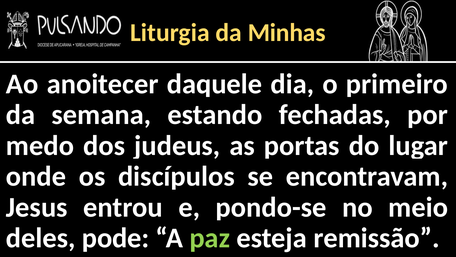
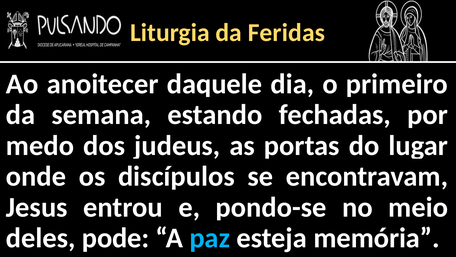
Minhas: Minhas -> Feridas (286, 33)
paz colour: light green -> light blue (210, 238)
remissão: remissão -> memória (377, 238)
